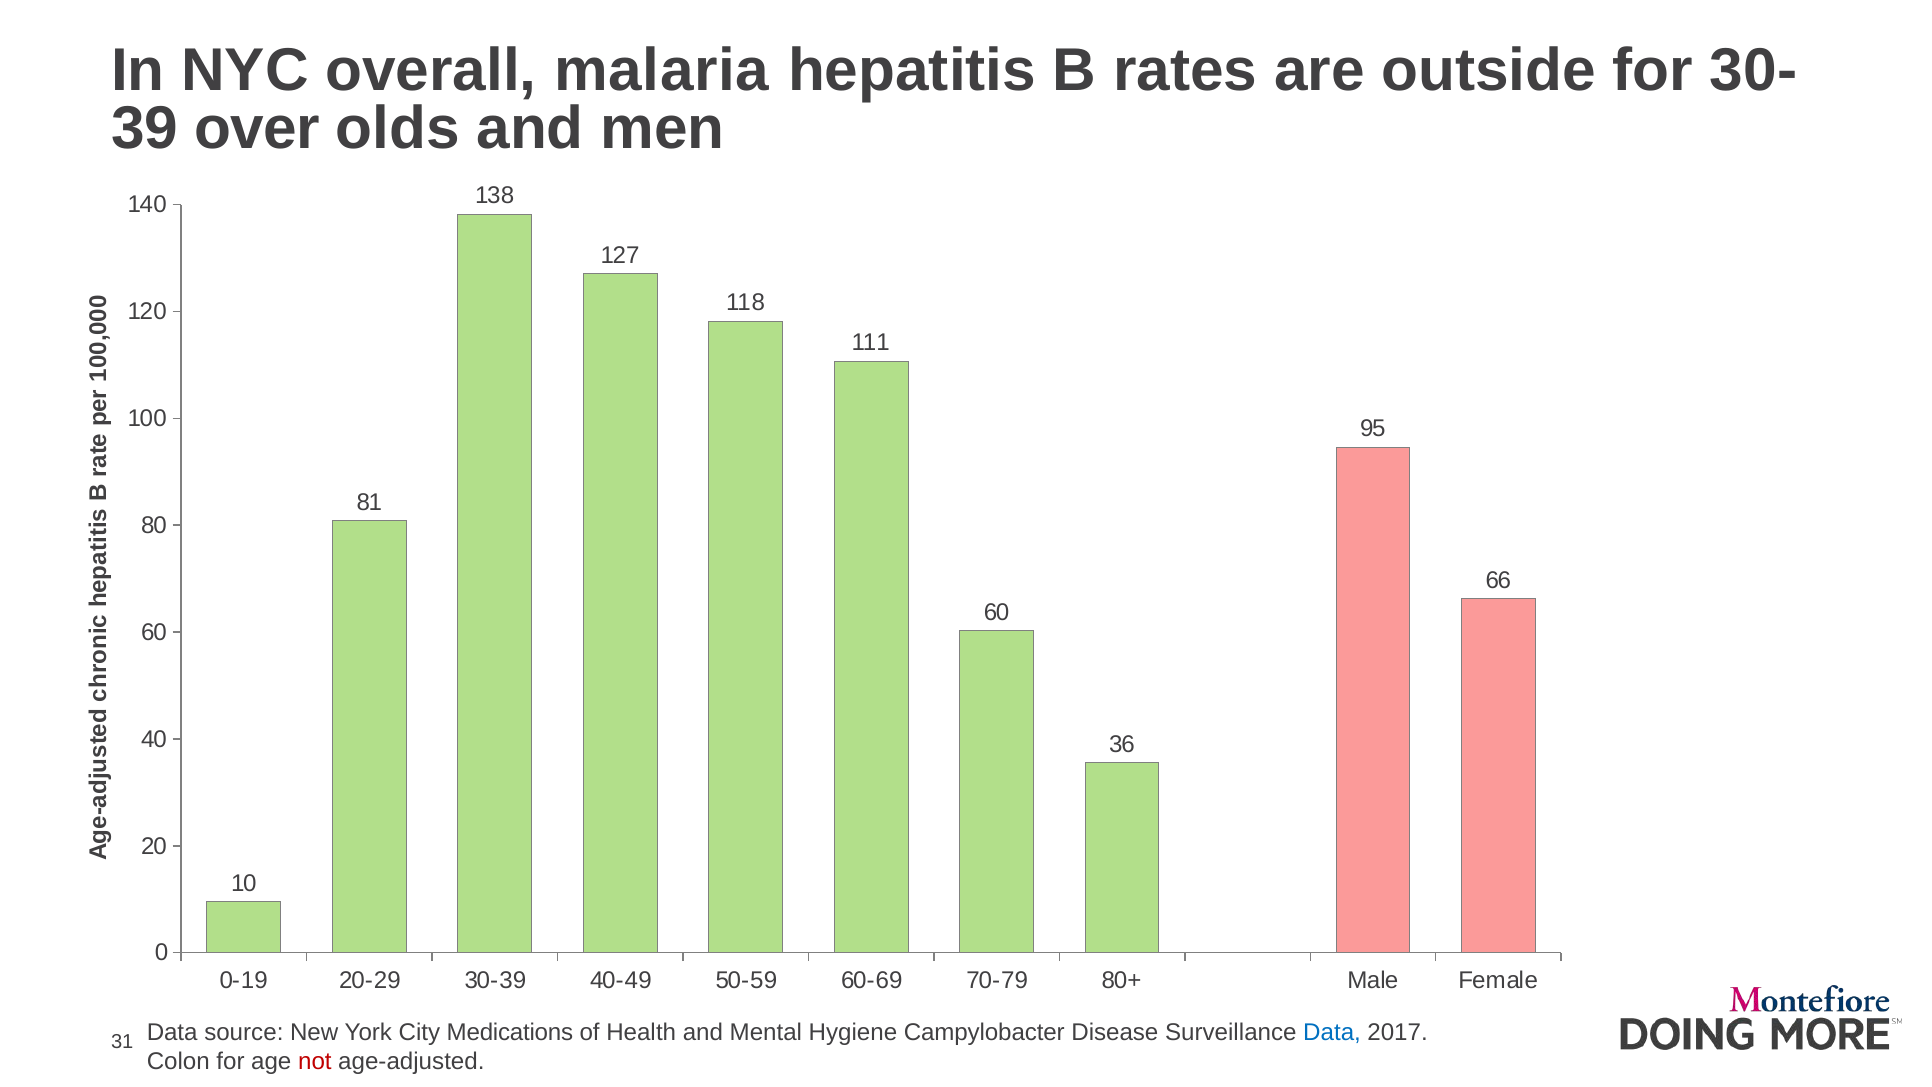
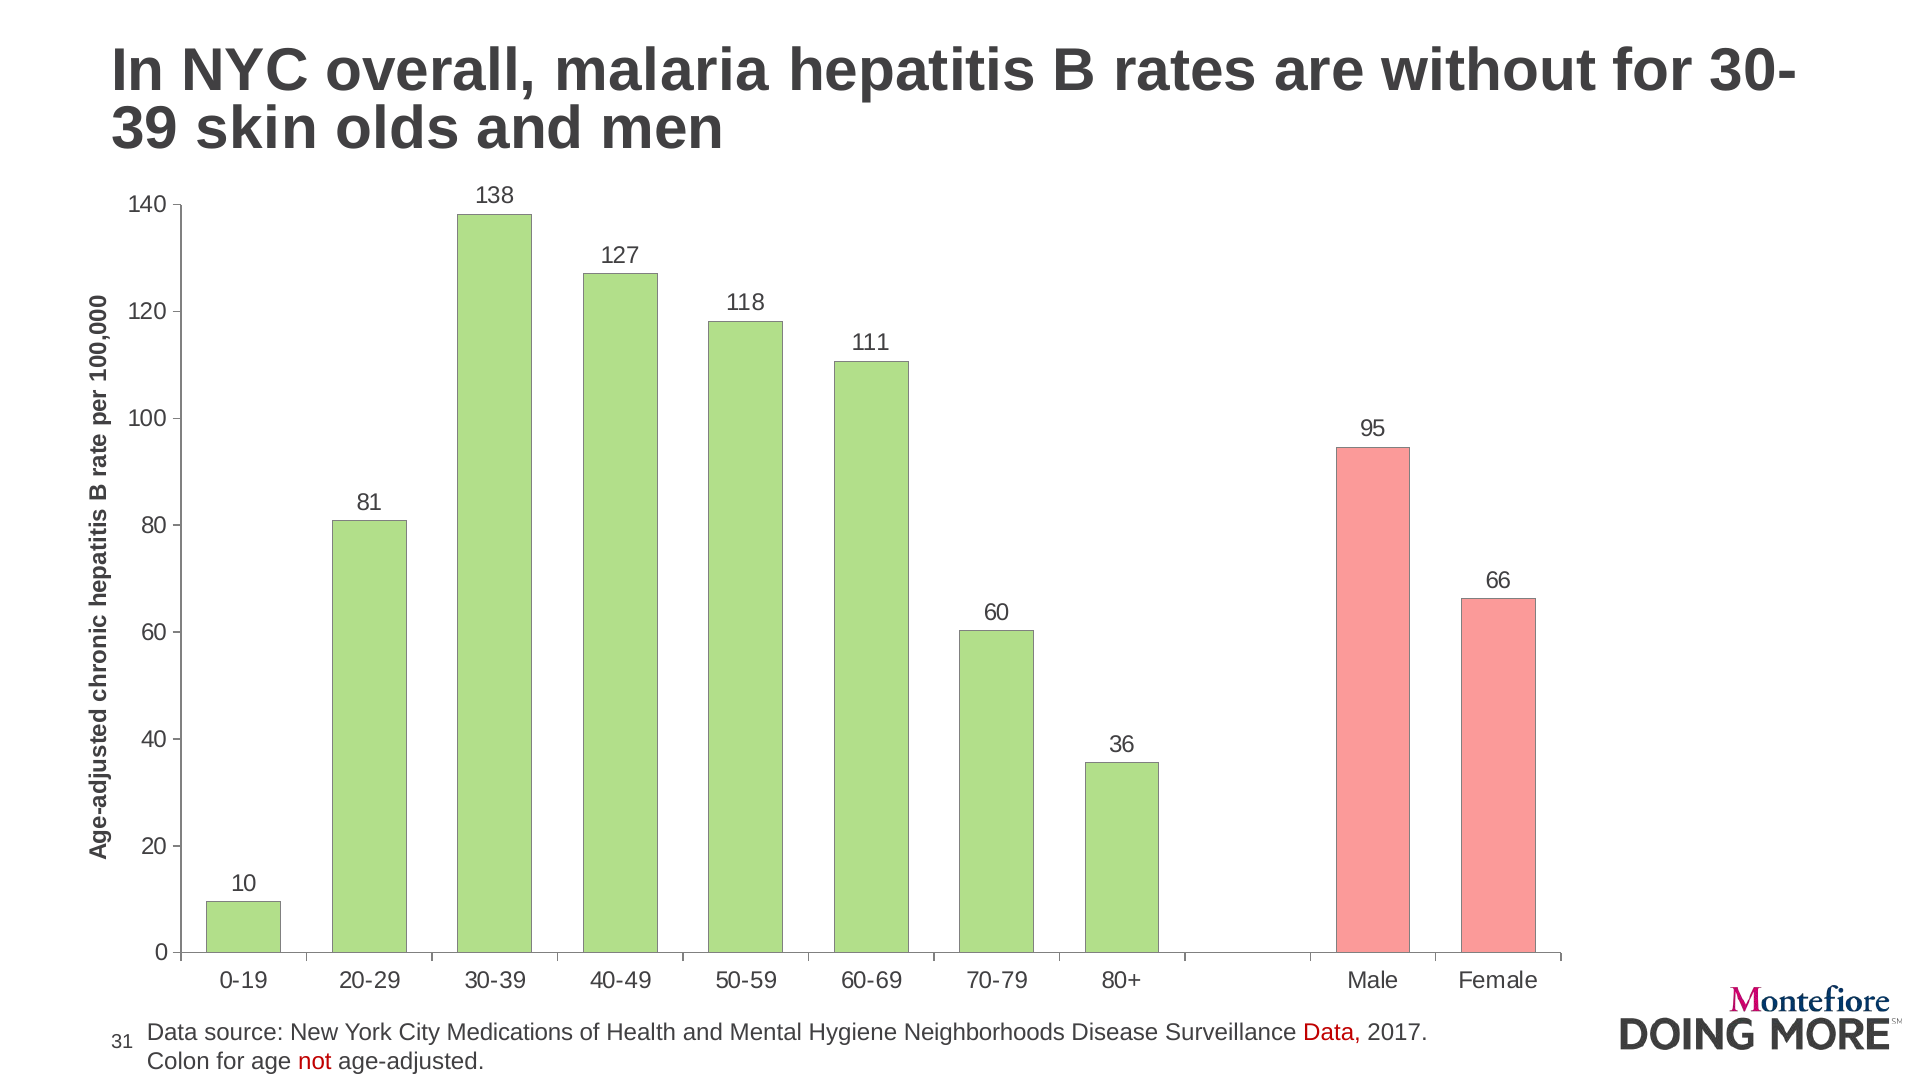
outside: outside -> without (1489, 71)
over: over -> skin (257, 128)
Campylobacter: Campylobacter -> Neighborhoods (984, 1032)
Data colour: blue -> red (1332, 1032)
